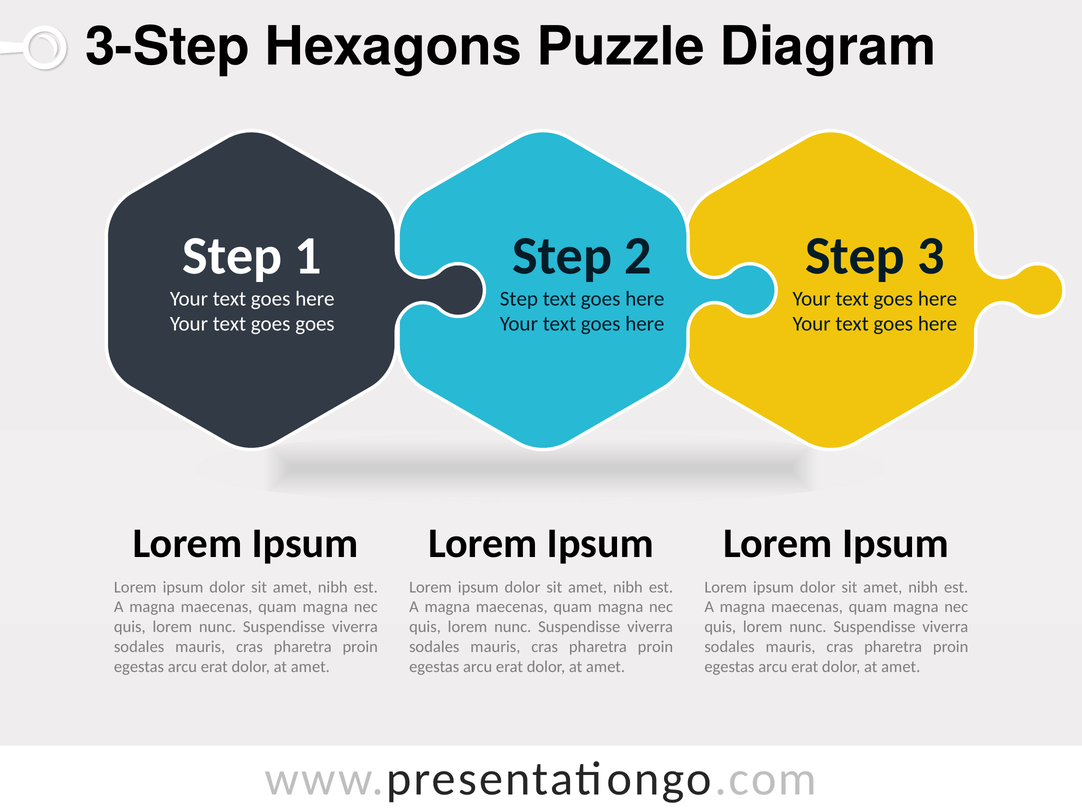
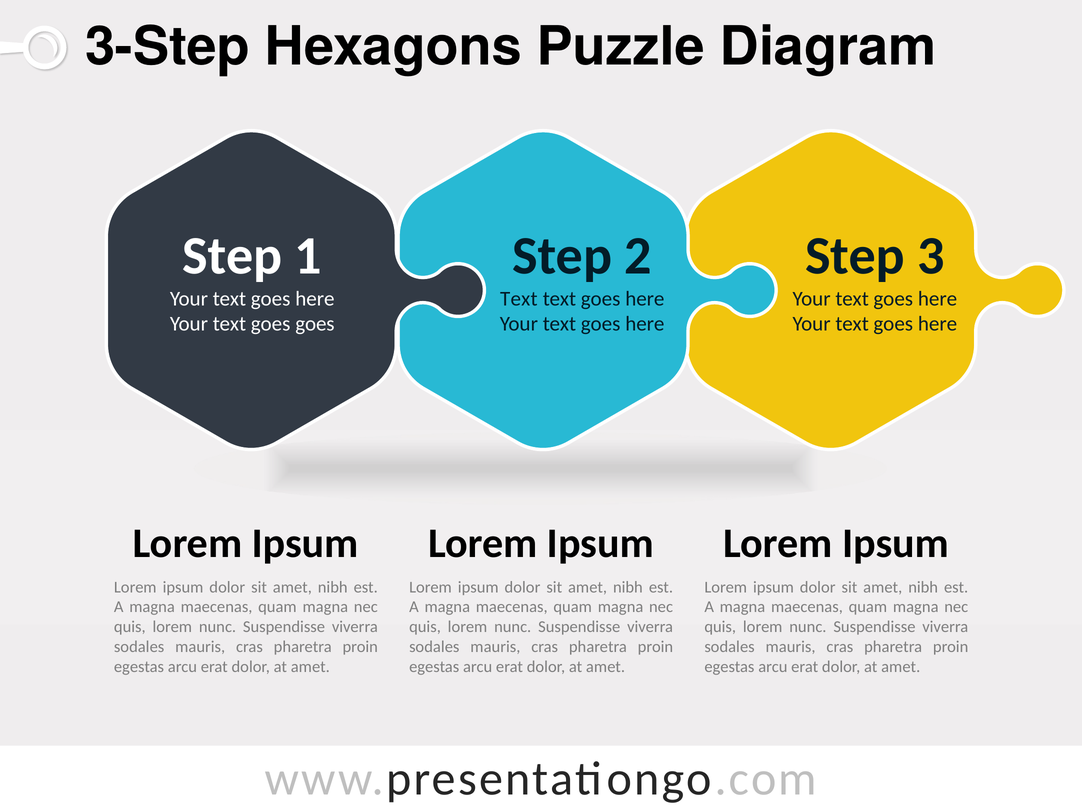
Step: Step -> Text (519, 299)
